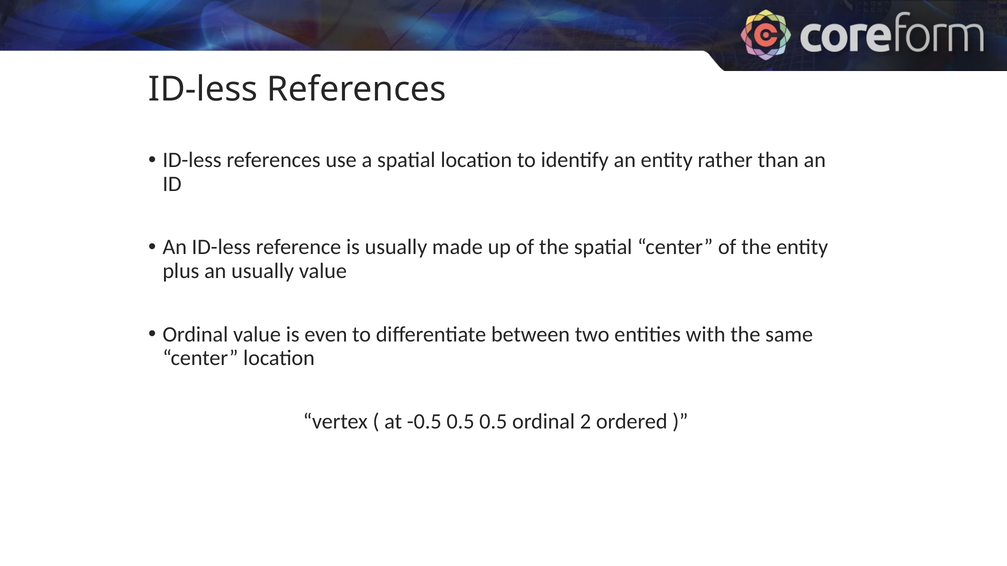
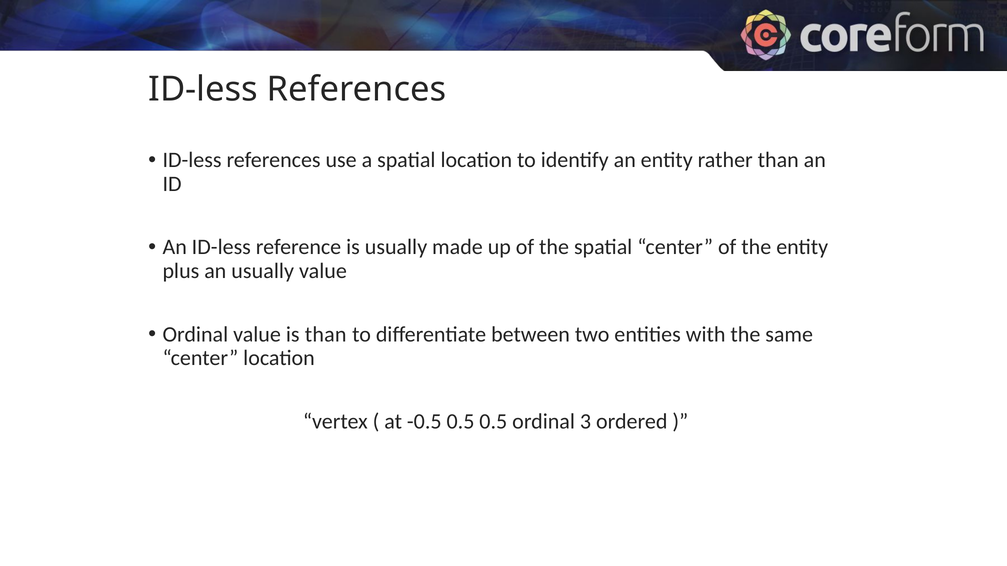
is even: even -> than (326, 335)
2: 2 -> 3 (586, 422)
